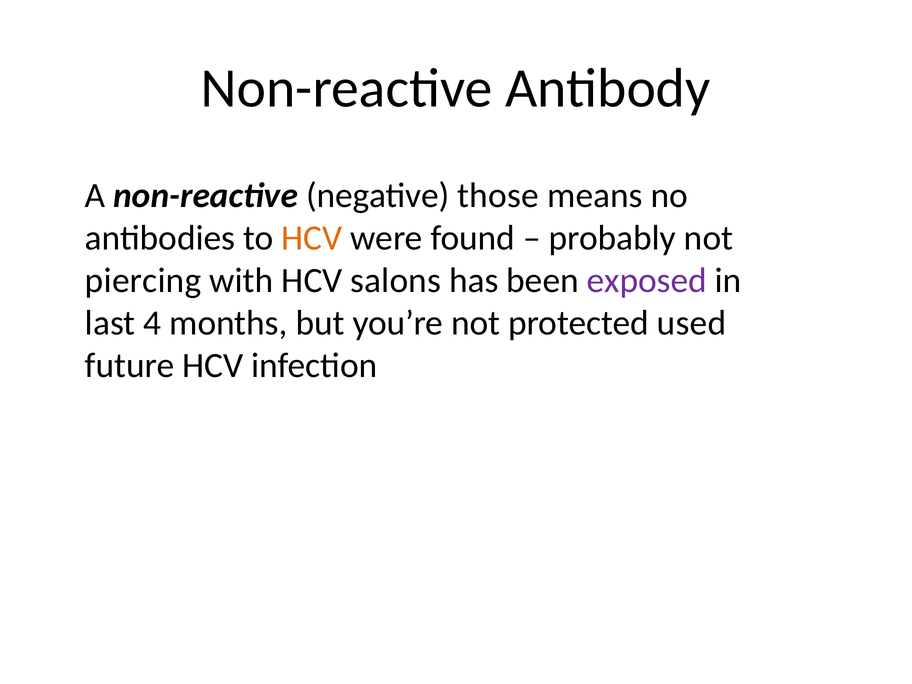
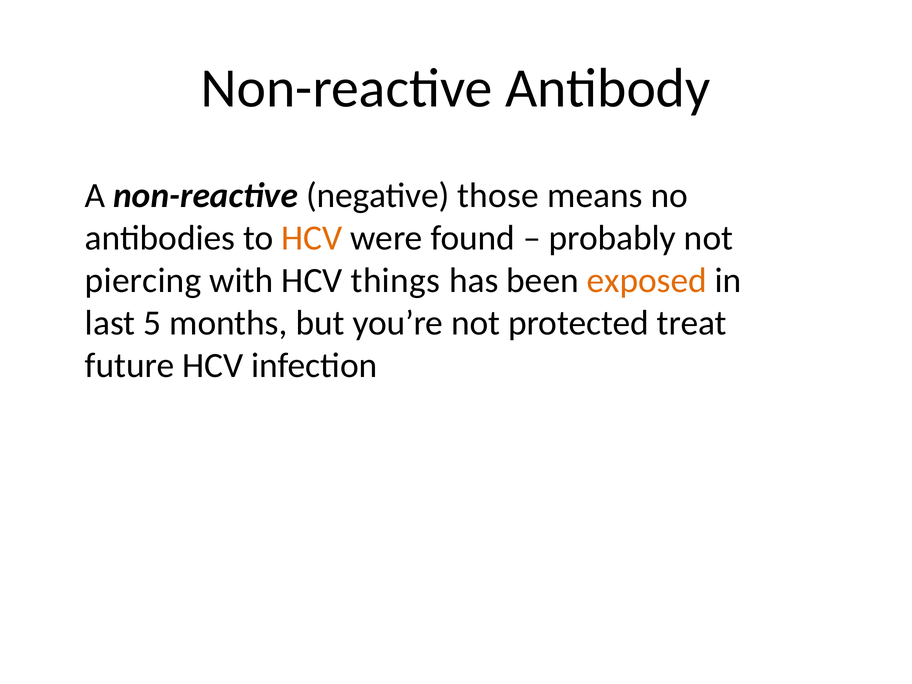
salons: salons -> things (396, 281)
exposed colour: purple -> orange (647, 281)
4: 4 -> 5 (152, 323)
used: used -> treat (692, 323)
